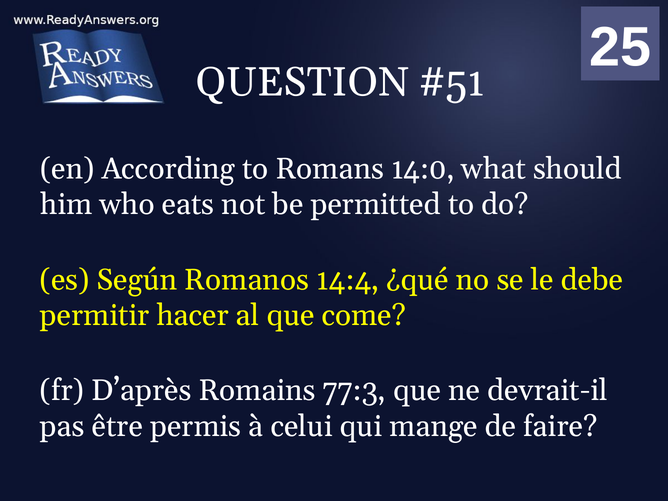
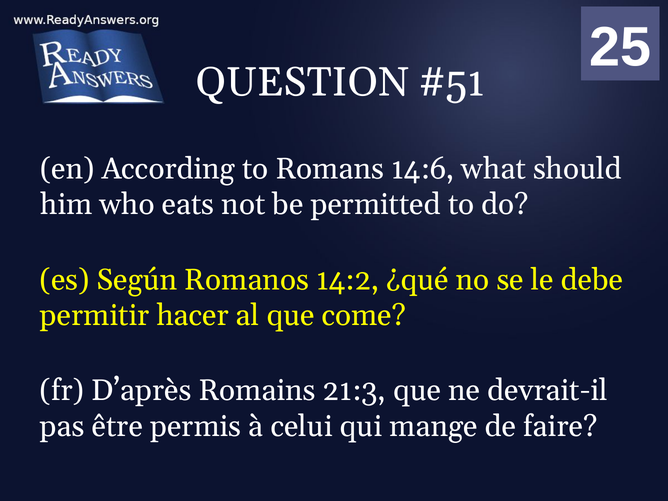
14:0: 14:0 -> 14:6 (423, 169)
14:4: 14:4 -> 14:2 (348, 280)
77:3: 77:3 -> 21:3 (354, 391)
